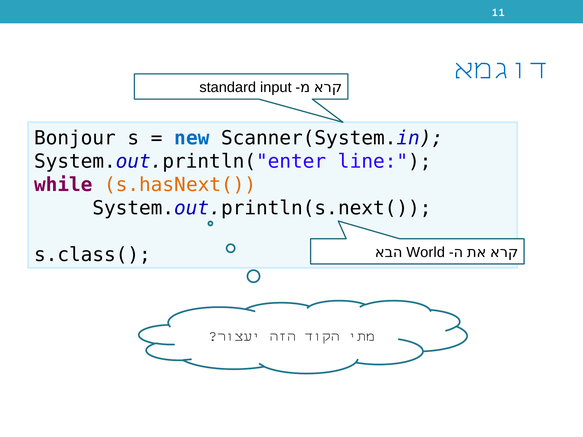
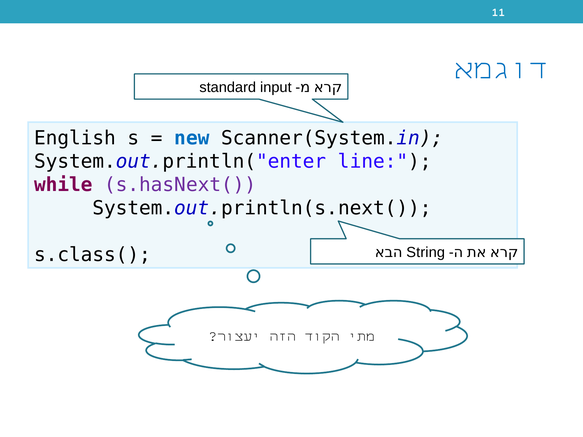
Bonjour: Bonjour -> English (75, 138)
s.hasNext( colour: orange -> purple (180, 185)
World: World -> String (426, 253)
